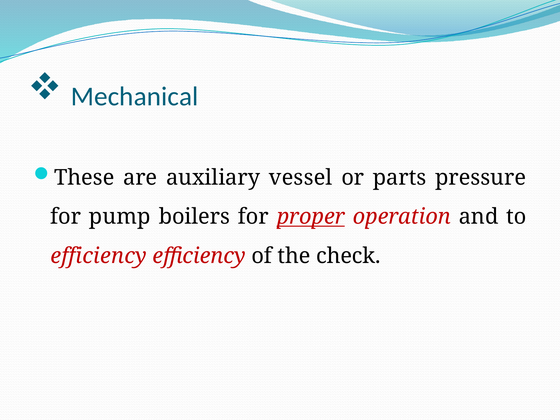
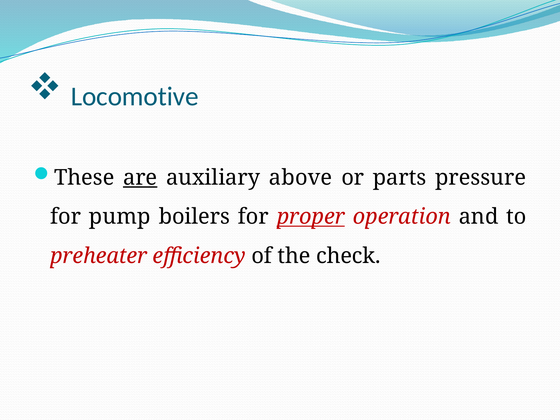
Mechanical: Mechanical -> Locomotive (135, 97)
are underline: none -> present (140, 178)
vessel: vessel -> above (301, 178)
efficiency: efficiency -> preheater (99, 256)
